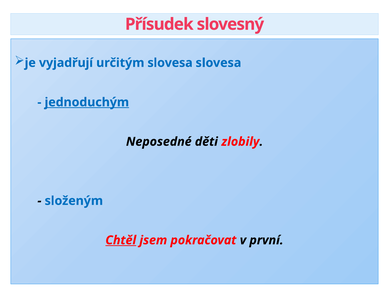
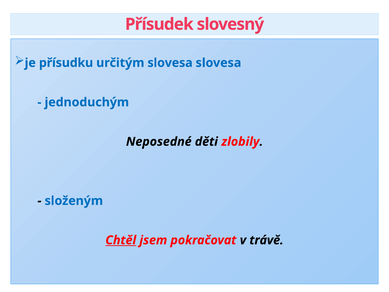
vyjadřují: vyjadřují -> přísudku (66, 63)
jednoduchým underline: present -> none (87, 102)
první: první -> trávě (267, 240)
